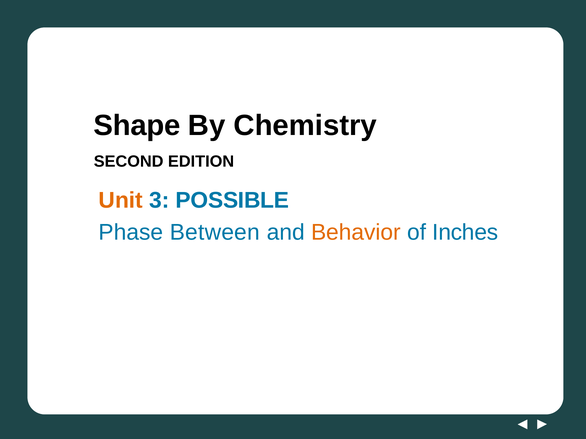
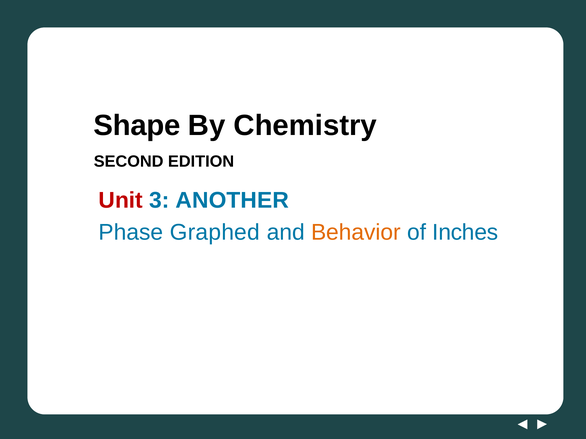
Unit colour: orange -> red (121, 201)
POSSIBLE: POSSIBLE -> ANOTHER (232, 201)
Between: Between -> Graphed (215, 232)
